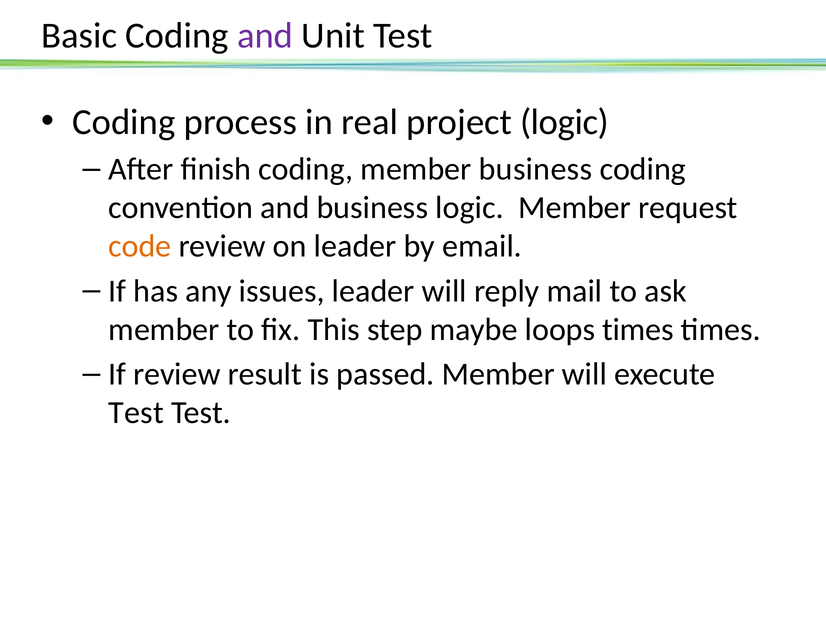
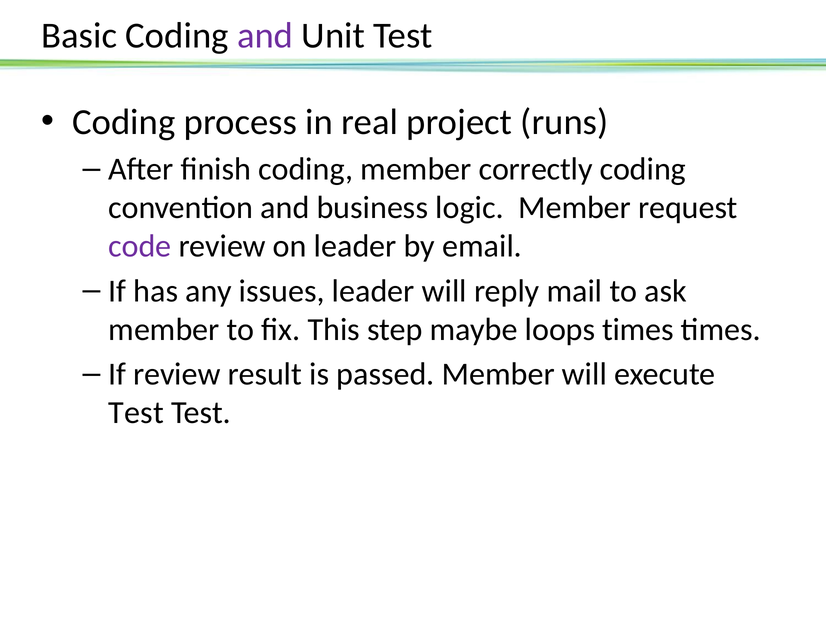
project logic: logic -> runs (564, 122)
member business: business -> correctly (536, 169)
code colour: orange -> purple (140, 246)
